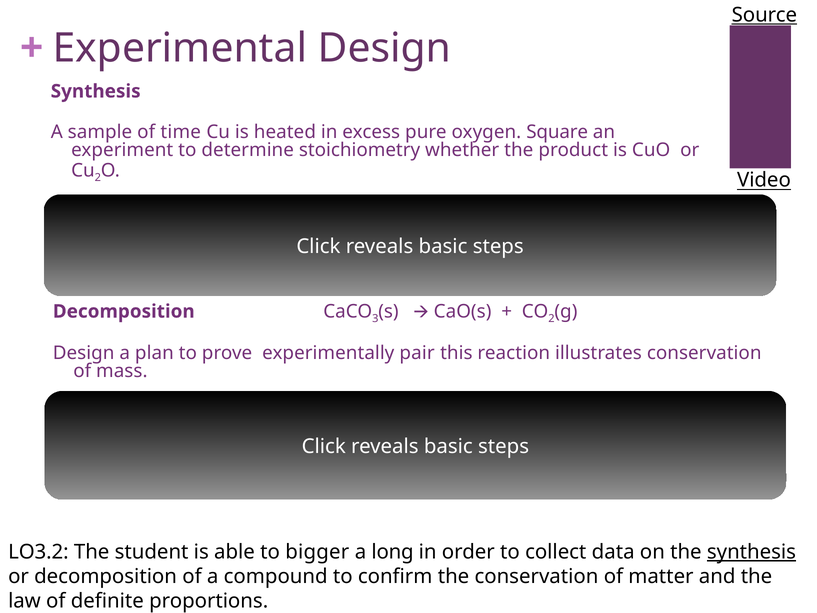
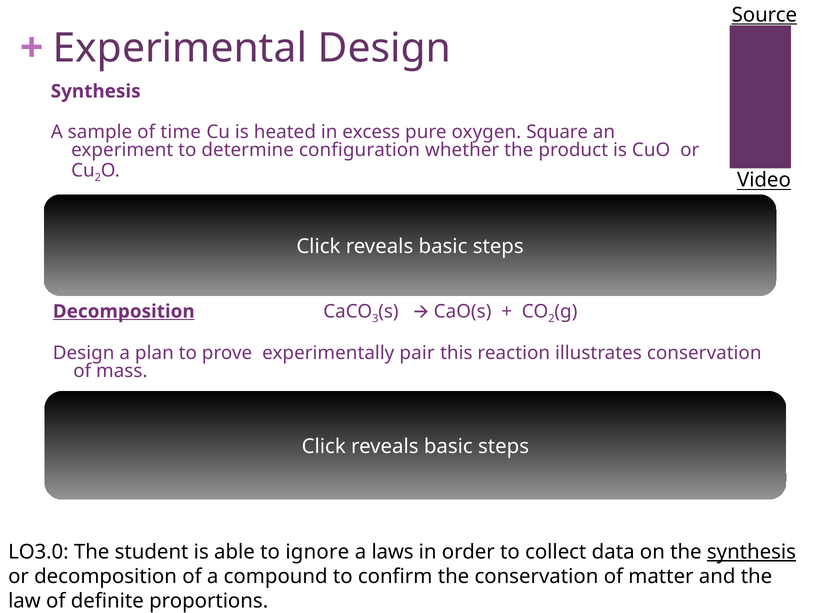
stoichiometry: stoichiometry -> configuration (359, 150)
Decomposition underline: none -> present (124, 311)
LO3.2: LO3.2 -> LO3.0 (38, 552)
bigger: bigger -> ignore (317, 552)
long: long -> laws (393, 552)
